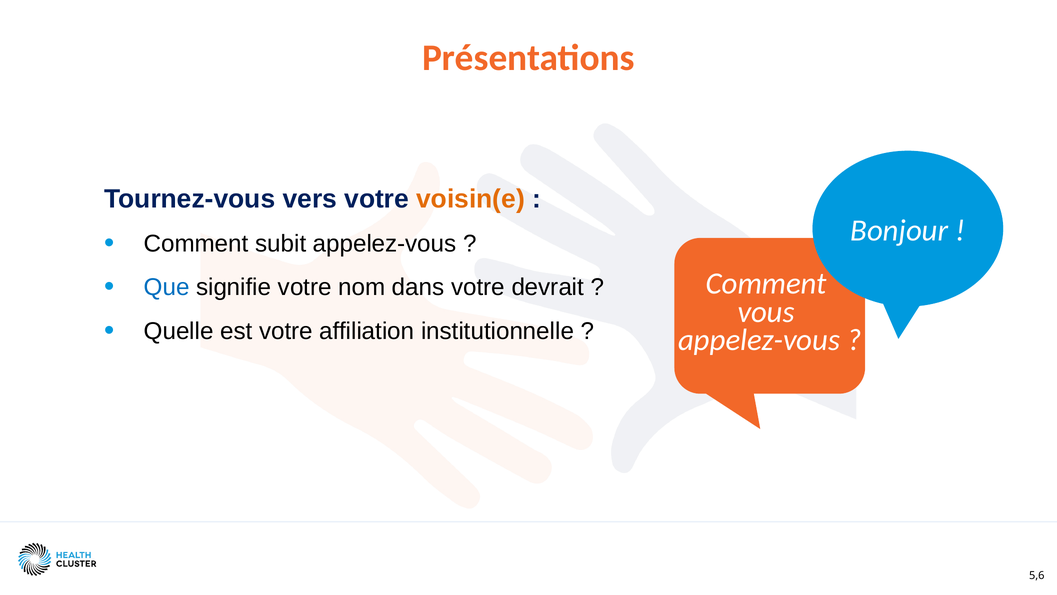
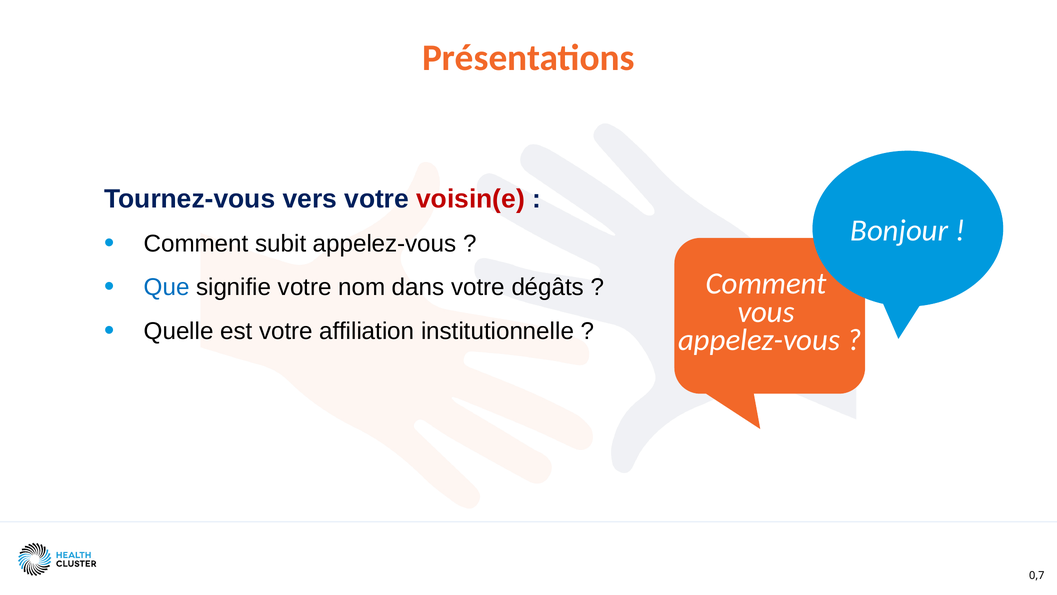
voisin(e colour: orange -> red (470, 199)
devrait: devrait -> dégâts (548, 287)
5,6: 5,6 -> 0,7 (1037, 575)
